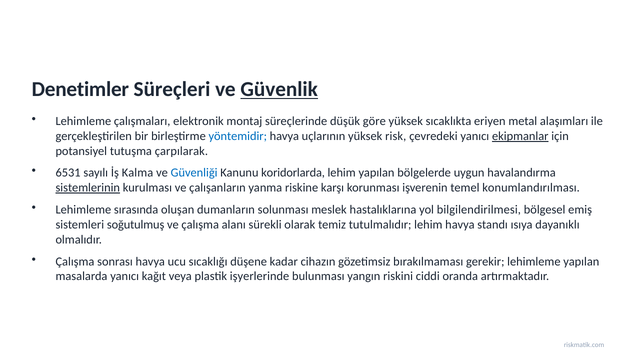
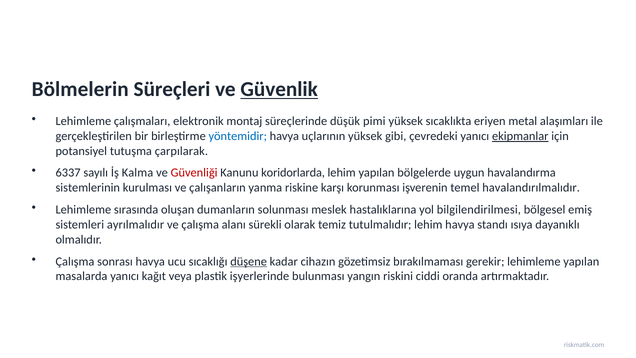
Denetimler: Denetimler -> Bölmelerin (80, 89)
göre: göre -> pimi (374, 121)
risk: risk -> gibi (396, 136)
6531: 6531 -> 6337 (68, 173)
Güvenliği colour: blue -> red (194, 173)
sistemlerinin underline: present -> none (88, 188)
konumlandırılması: konumlandırılması -> havalandırılmalıdır (531, 188)
soğutulmuş: soğutulmuş -> ayrılmalıdır (136, 224)
düşene underline: none -> present (249, 261)
